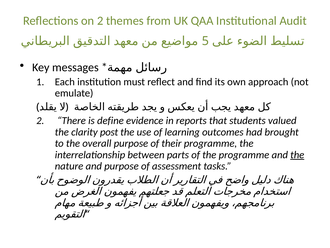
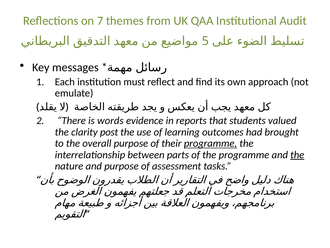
on 2: 2 -> 7 (100, 21)
define: define -> words (110, 120)
programme underline: none -> present (210, 143)
